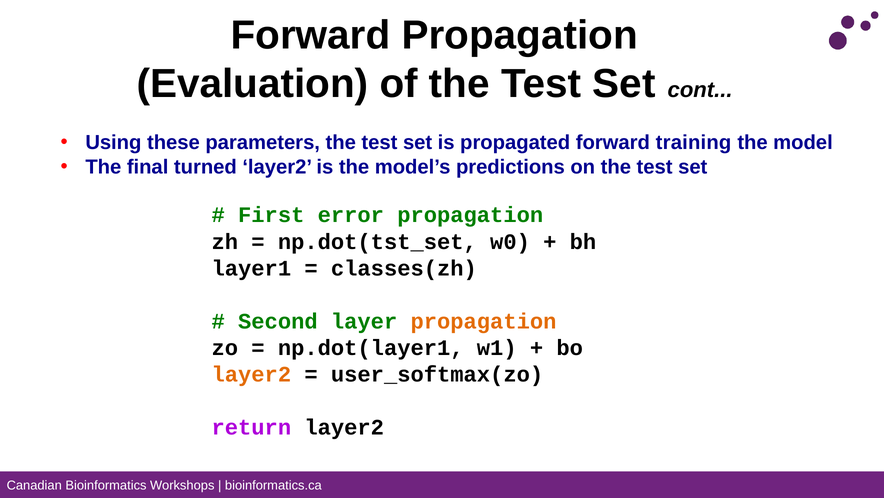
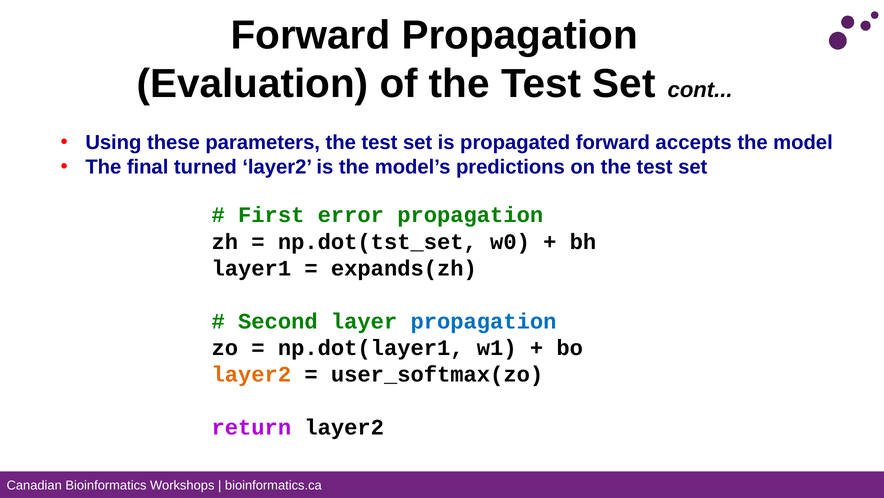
training: training -> accepts (694, 142)
classes(zh: classes(zh -> expands(zh (404, 268)
propagation colour: orange -> blue (483, 321)
